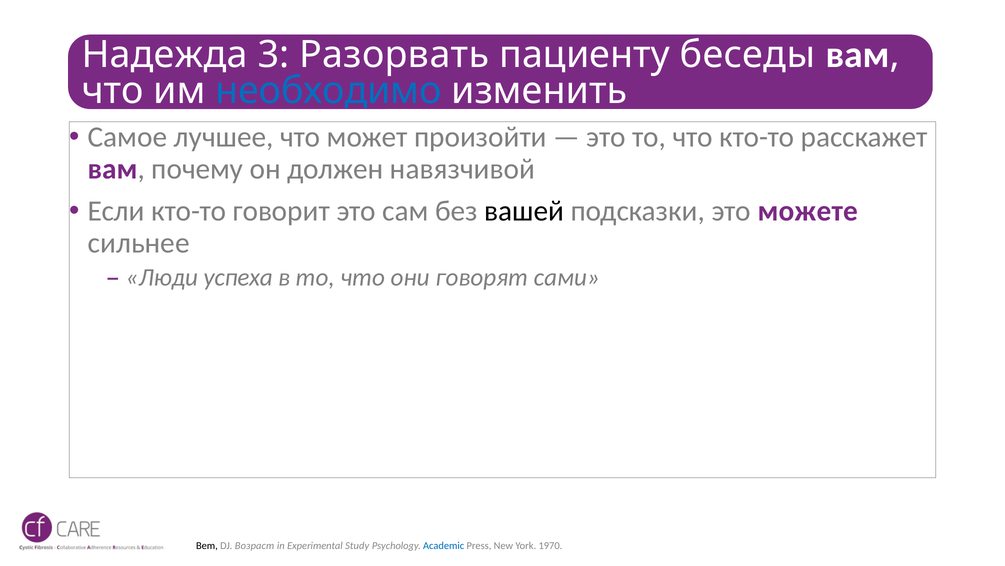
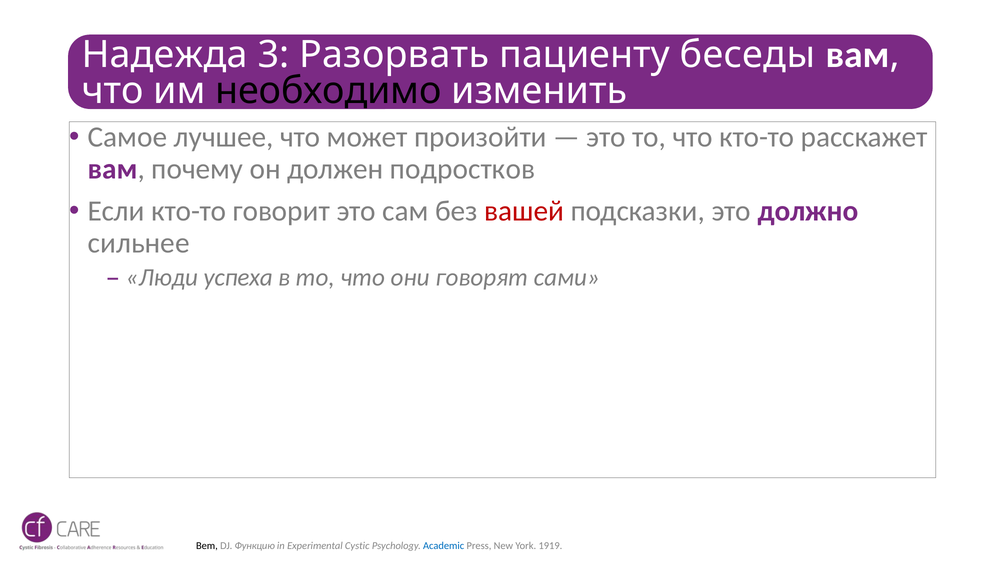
необходимо colour: blue -> black (328, 91)
навязчивой: навязчивой -> подростков (463, 169)
вашей colour: black -> red (524, 211)
можете: можете -> должно (808, 211)
Возраст: Возраст -> Функцию (255, 545)
Study: Study -> Cystic (357, 545)
1970: 1970 -> 1919 (550, 545)
